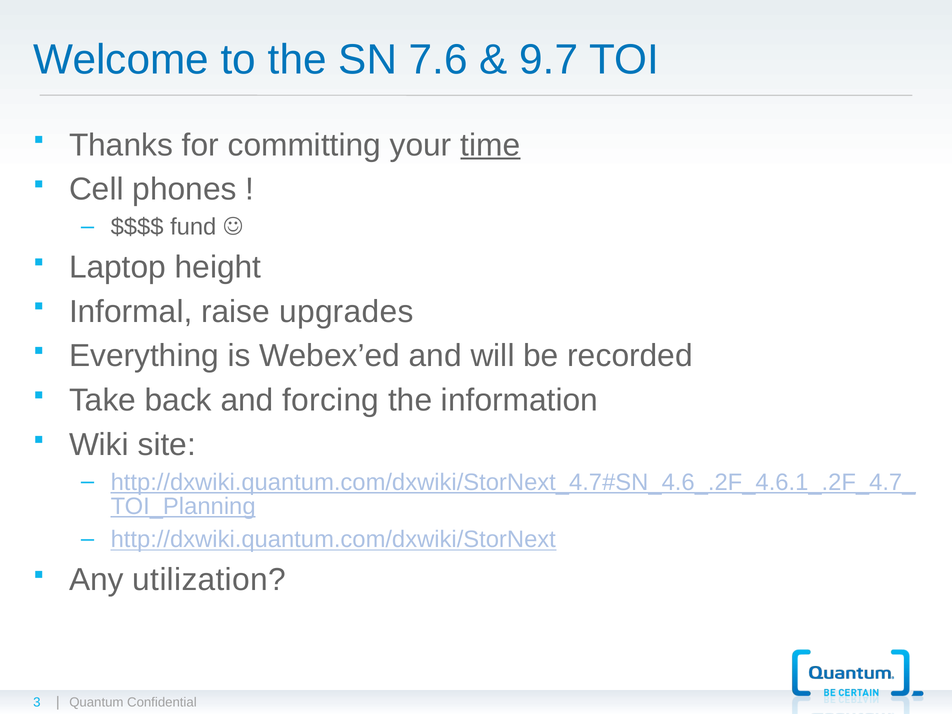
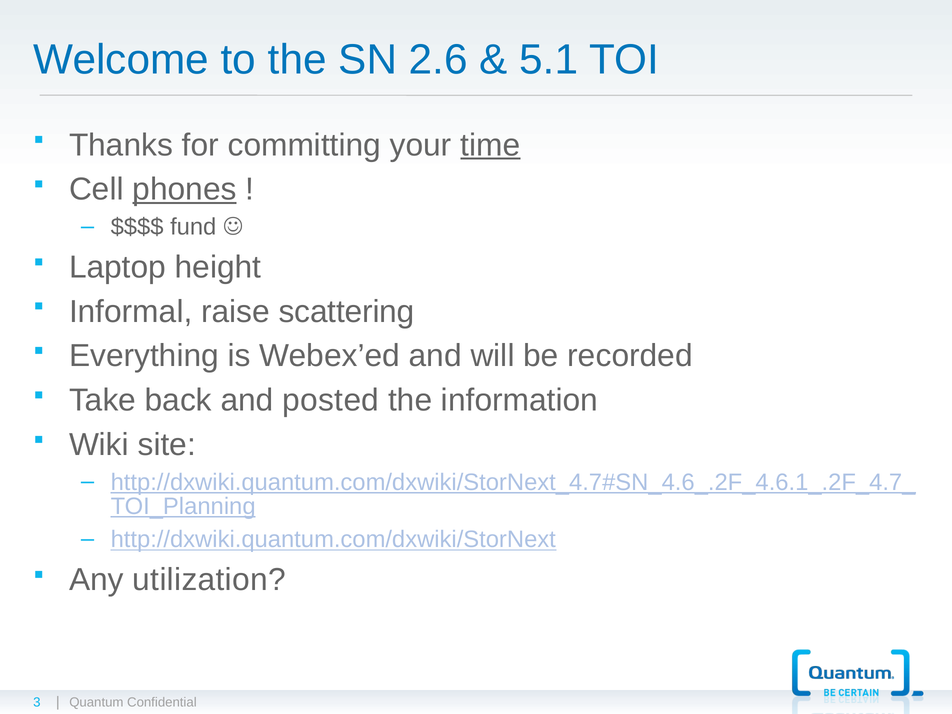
7.6: 7.6 -> 2.6 (438, 60)
9.7: 9.7 -> 5.1 (549, 60)
phones underline: none -> present (184, 189)
upgrades: upgrades -> scattering (347, 312)
forcing: forcing -> posted (331, 400)
